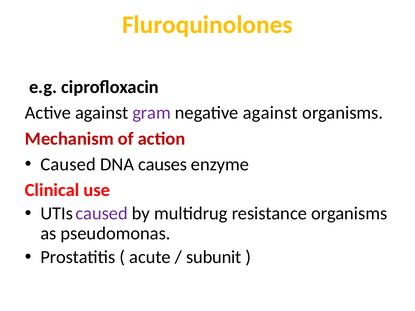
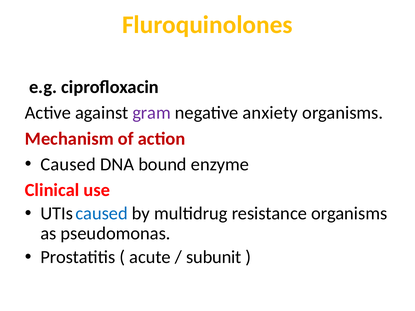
negative against: against -> anxiety (270, 113)
causes: causes -> bound (163, 165)
caused colour: purple -> blue (102, 214)
